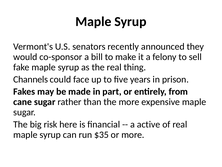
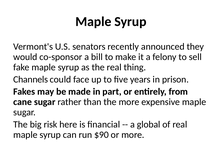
active: active -> global (149, 124)
$35: $35 -> $90 (101, 134)
